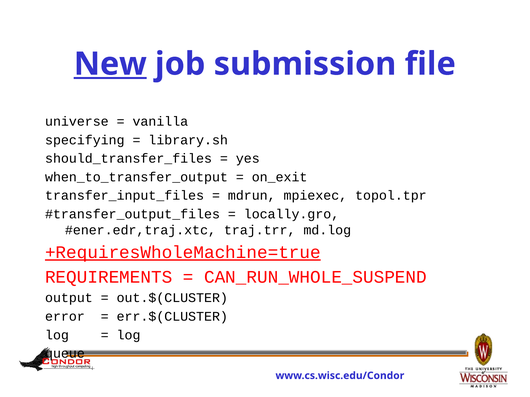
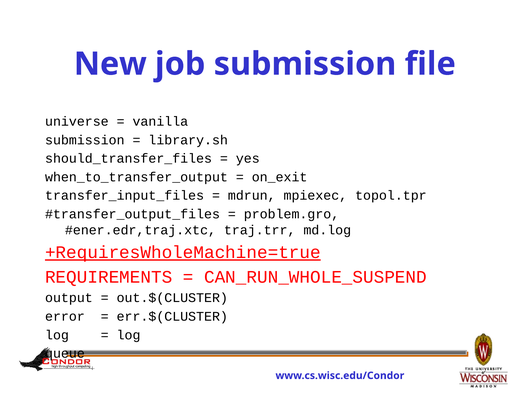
New underline: present -> none (110, 64)
specifying: specifying -> submission (85, 140)
locally.gro: locally.gro -> problem.gro (292, 214)
